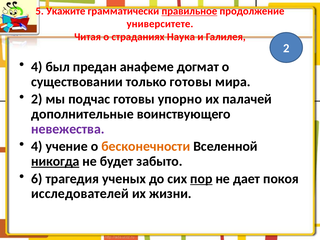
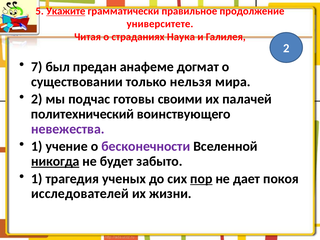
Укажите underline: none -> present (66, 11)
правильное underline: present -> none (189, 11)
4: 4 -> 7 (37, 67)
только готовы: готовы -> нельзя (191, 82)
упорно: упорно -> своими (180, 99)
дополнительные: дополнительные -> политехнический (83, 114)
4: 4 -> 1 (37, 146)
бесконечности colour: orange -> purple (146, 146)
6: 6 -> 1 (37, 179)
